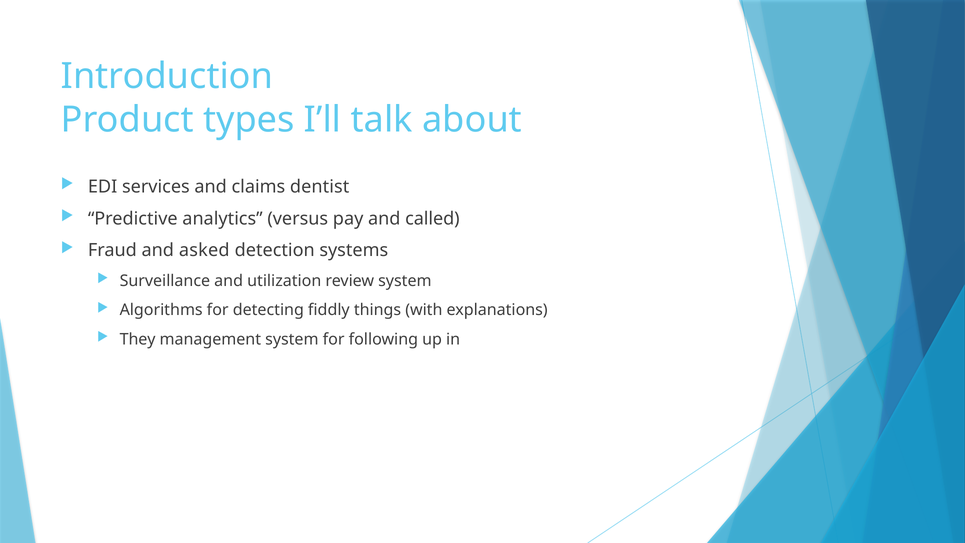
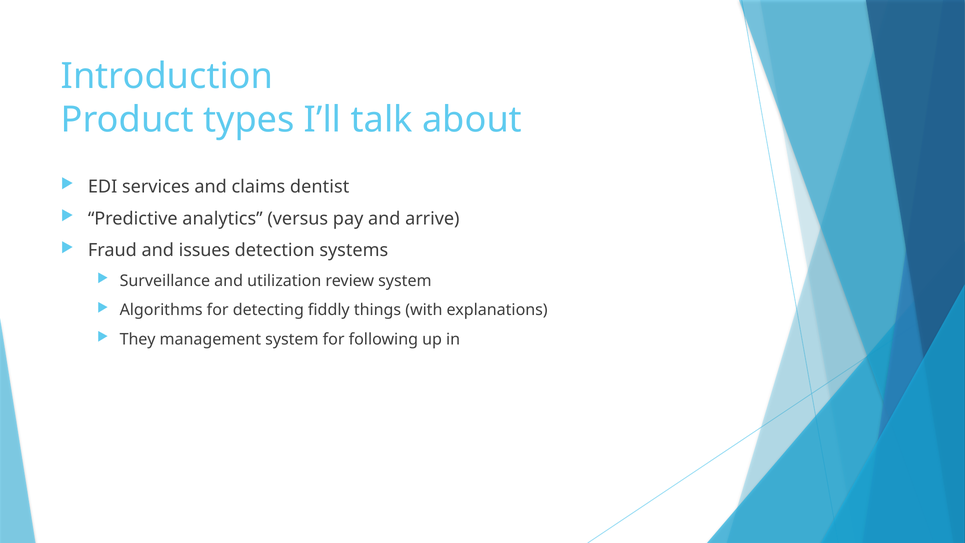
called: called -> arrive (432, 219)
asked: asked -> issues (204, 250)
